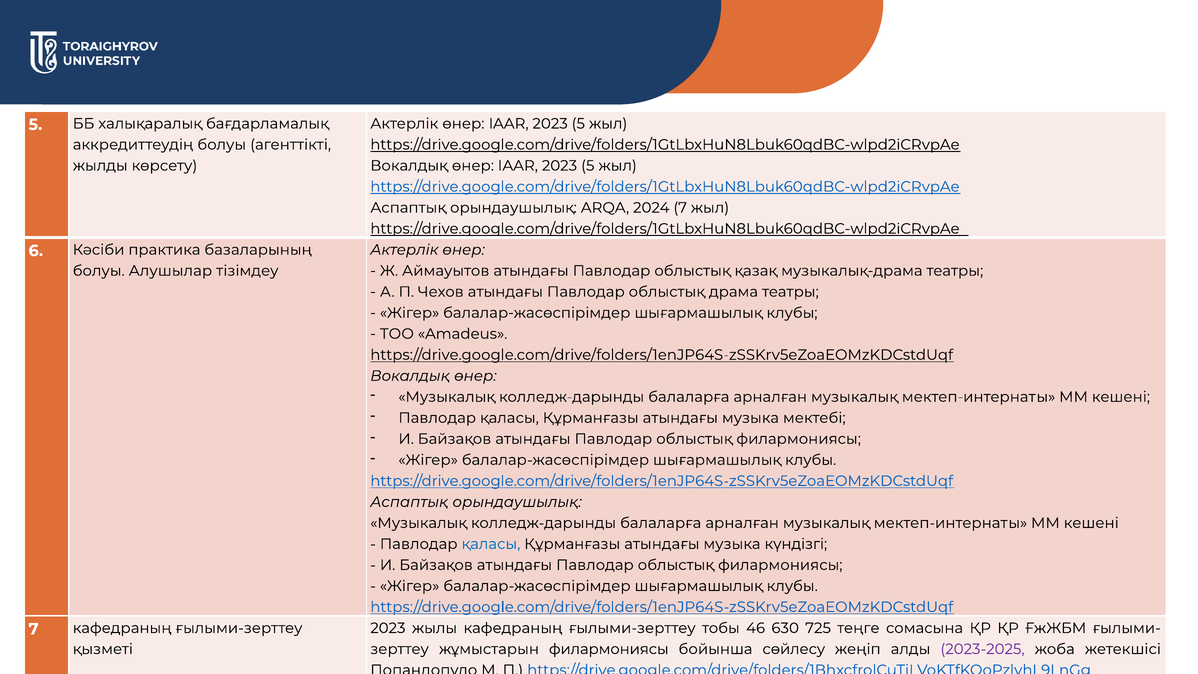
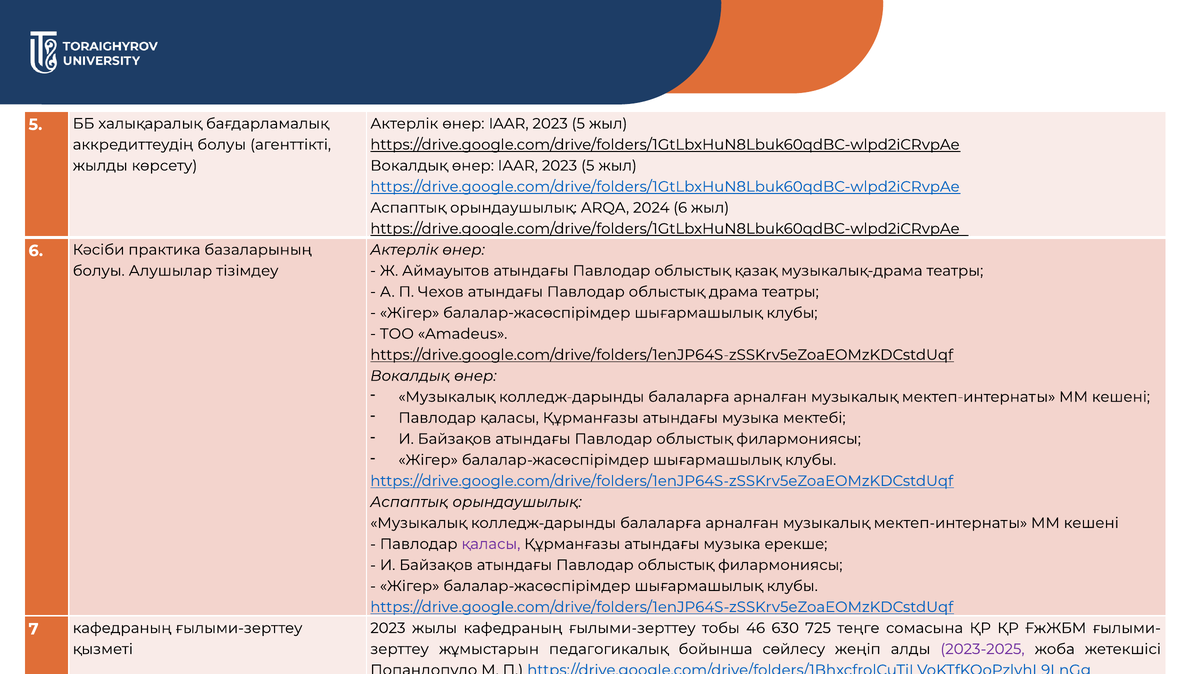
2024 7: 7 -> 6 (680, 208)
қаласы colour: blue -> purple (491, 544)
күндізгі: күндізгі -> ерекше (796, 544)
жұмыстарын филармониясы: филармониясы -> педагогикалық (609, 649)
